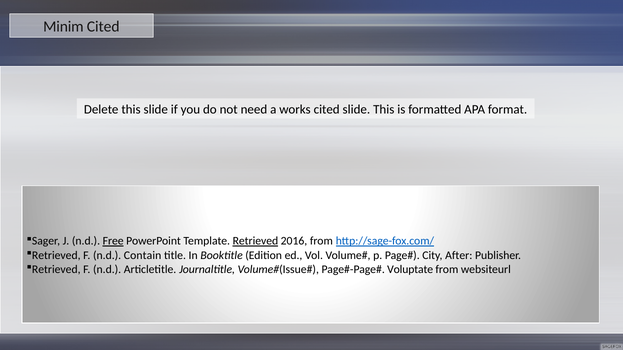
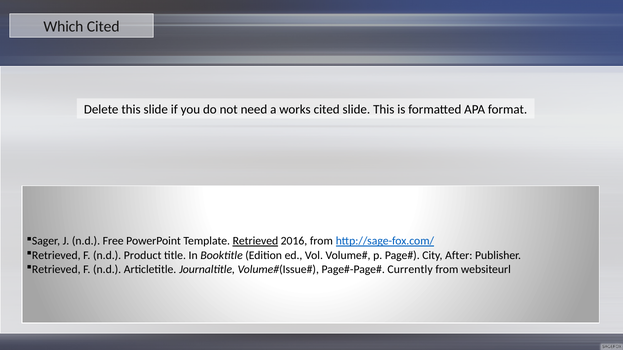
Minim: Minim -> Which (63, 27)
Free underline: present -> none (113, 241)
Contain: Contain -> Product (143, 256)
Voluptate: Voluptate -> Currently (410, 270)
